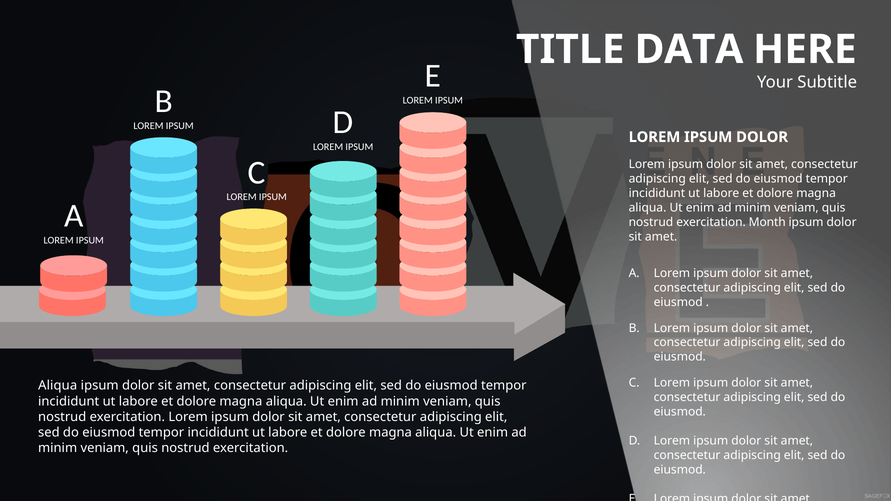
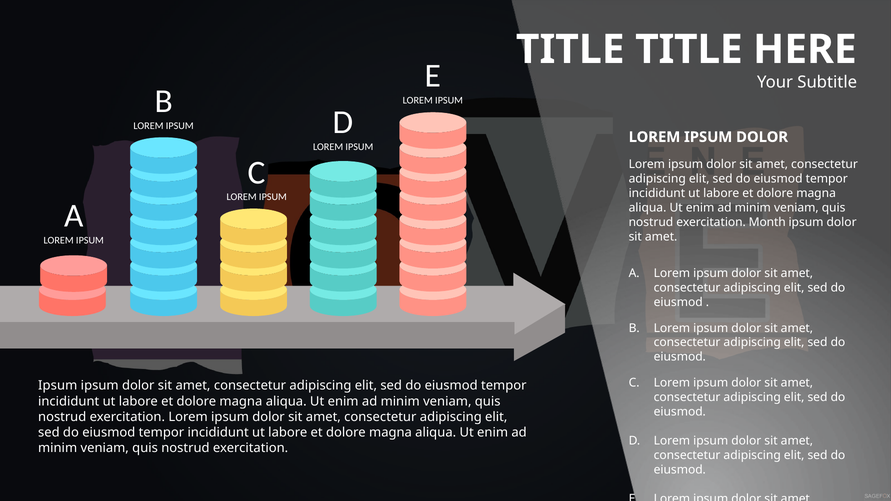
TITLE DATA: DATA -> TITLE (689, 49)
Aliqua: Aliqua -> Ipsum (58, 386)
